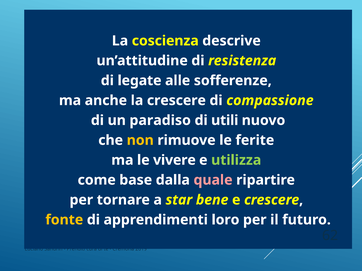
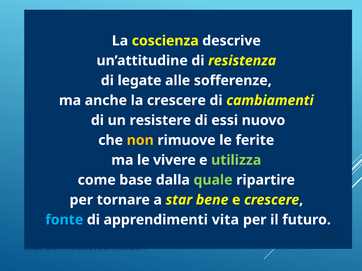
compassione: compassione -> cambiamenti (270, 101)
paradiso: paradiso -> resistere (160, 121)
utili: utili -> essi (225, 121)
quale colour: pink -> light green (213, 180)
fonte colour: yellow -> light blue (64, 220)
loro: loro -> vita (225, 220)
